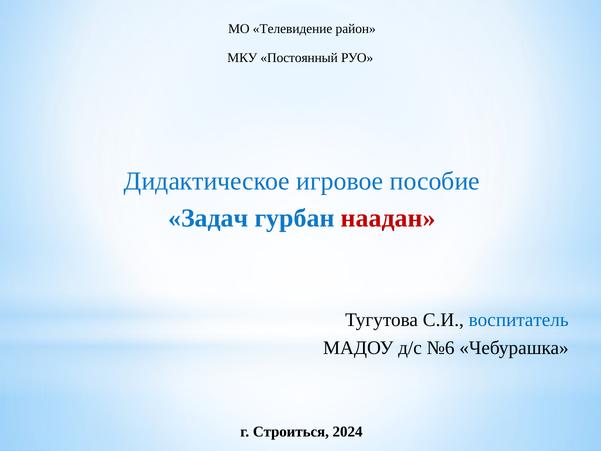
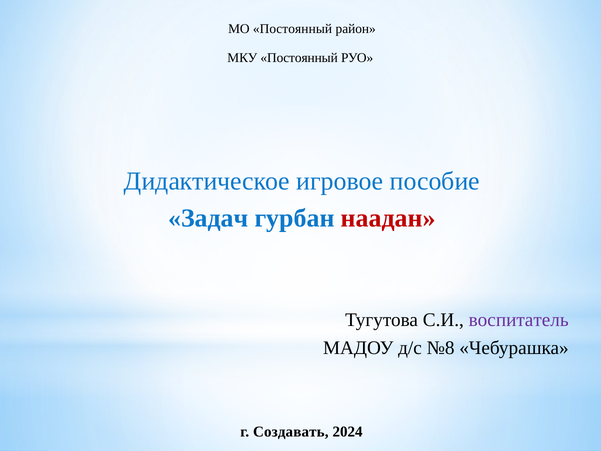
МО Телевидение: Телевидение -> Постоянный (293, 29)
воспитатель colour: blue -> purple (519, 320)
№6: №6 -> №8 (441, 348)
Строиться: Строиться -> Создавать (291, 432)
